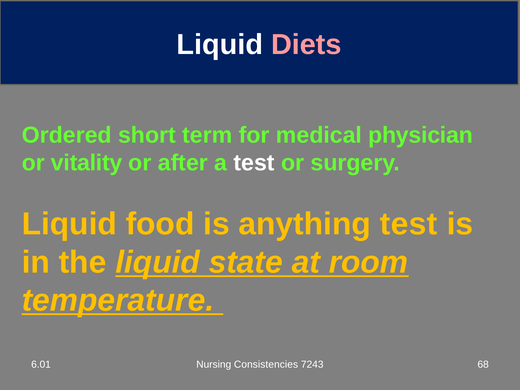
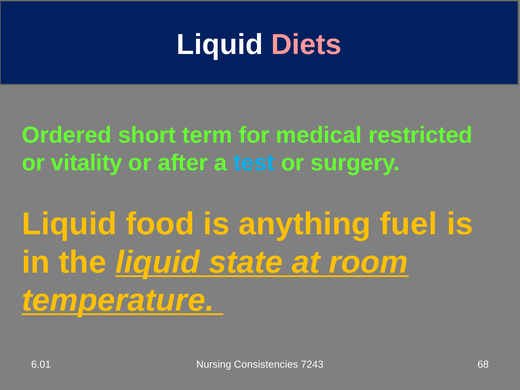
physician: physician -> restricted (421, 135)
test colour: white -> light blue (254, 163)
anything test: test -> fuel (409, 224)
